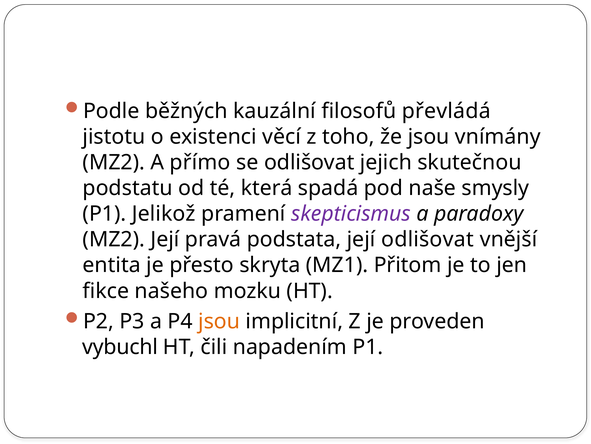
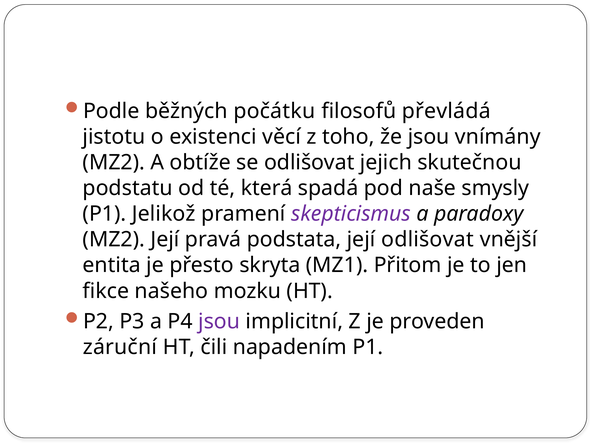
kauzální: kauzální -> počátku (274, 111)
přímo: přímo -> obtíže (200, 162)
jsou colour: orange -> purple (219, 321)
vybuchl: vybuchl -> záruční (120, 347)
